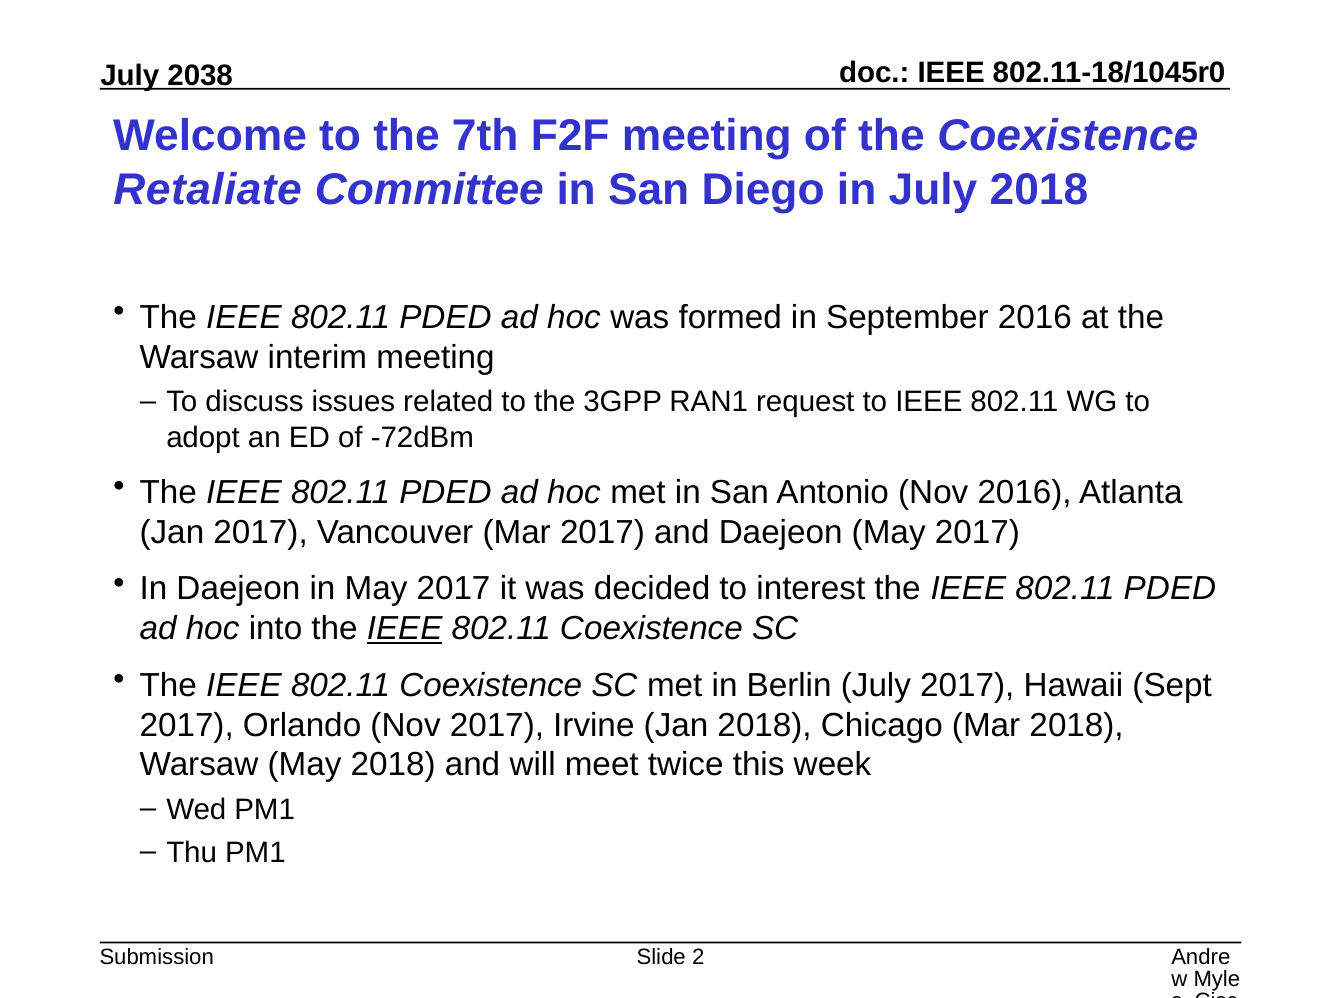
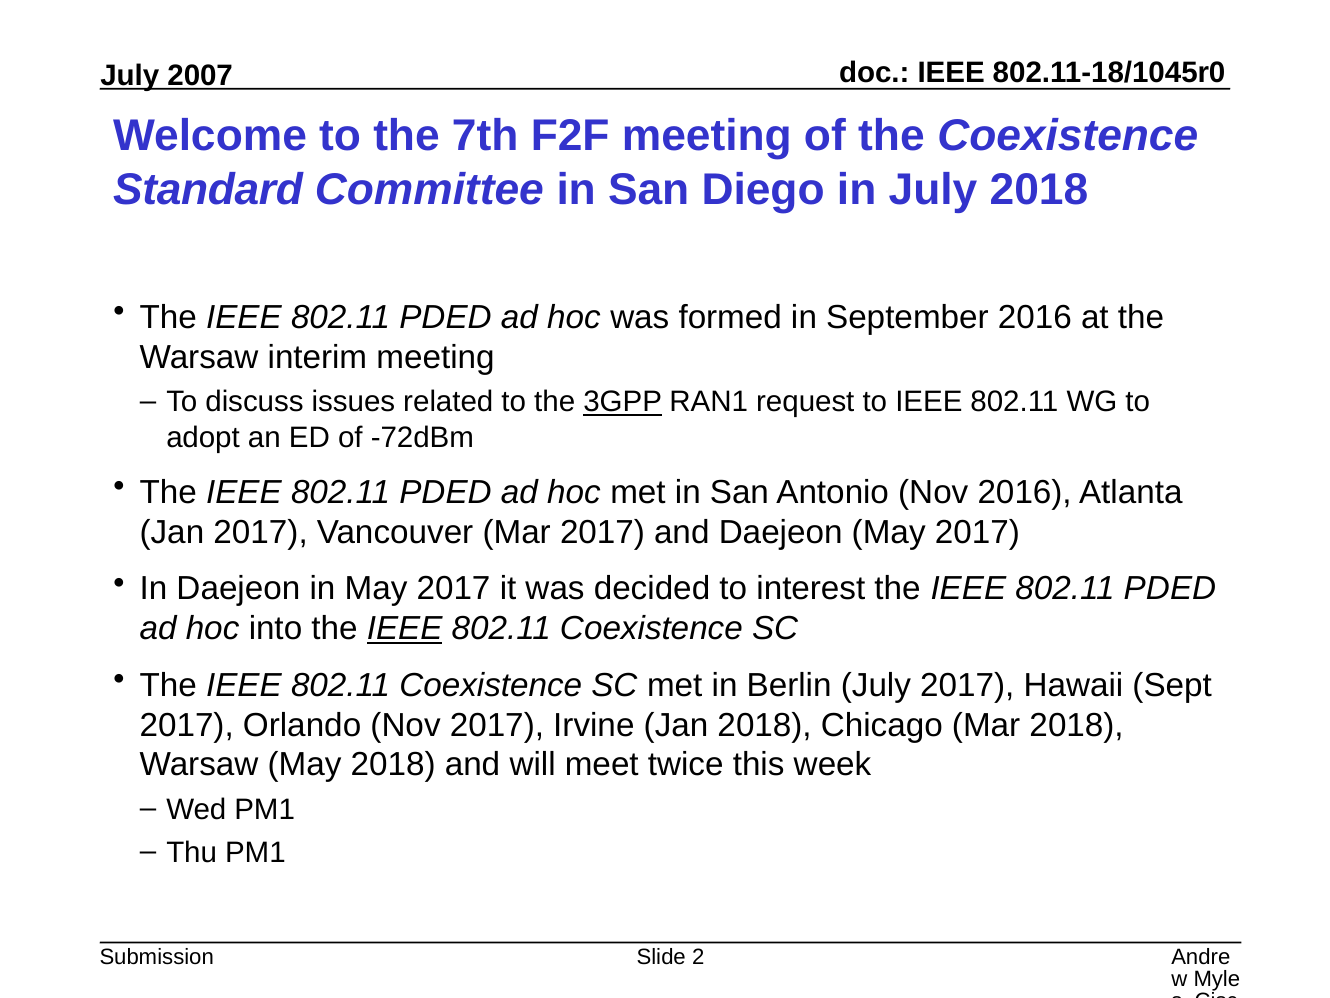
2038: 2038 -> 2007 (200, 76)
Retaliate: Retaliate -> Standard (208, 189)
3GPP underline: none -> present (623, 402)
